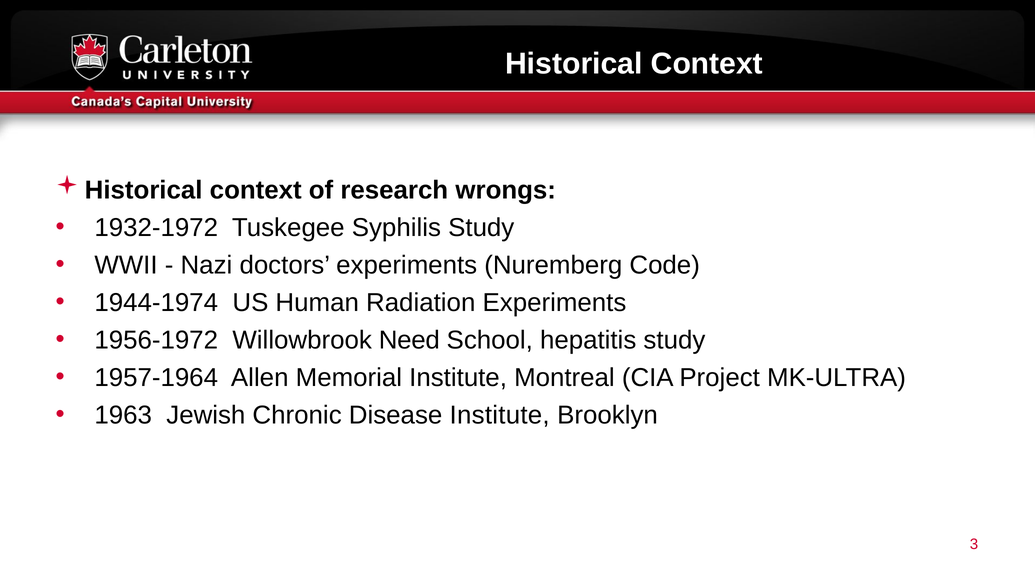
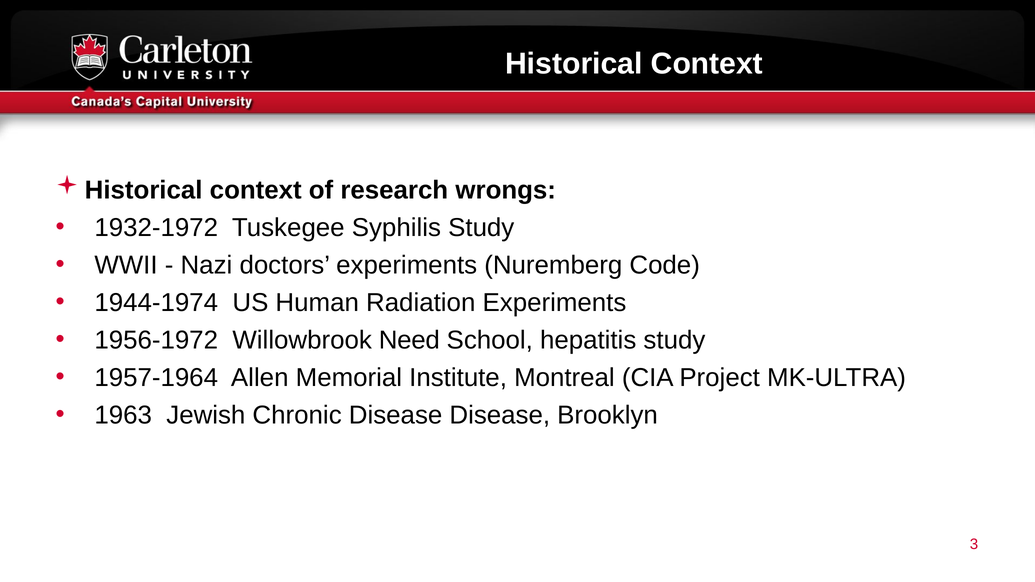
Disease Institute: Institute -> Disease (500, 415)
